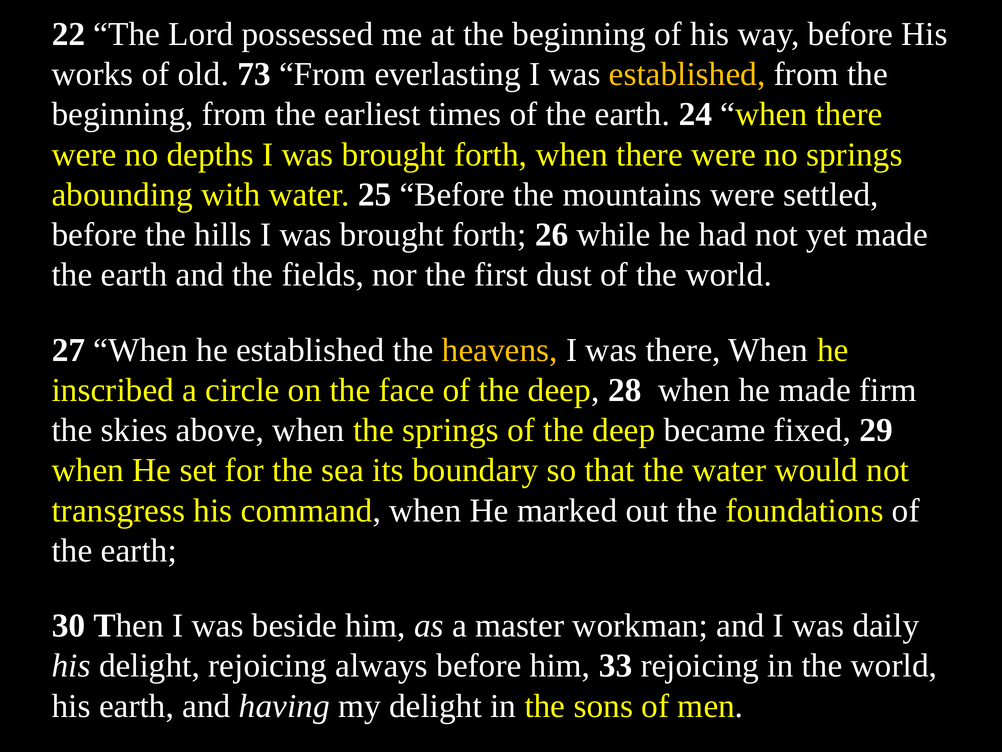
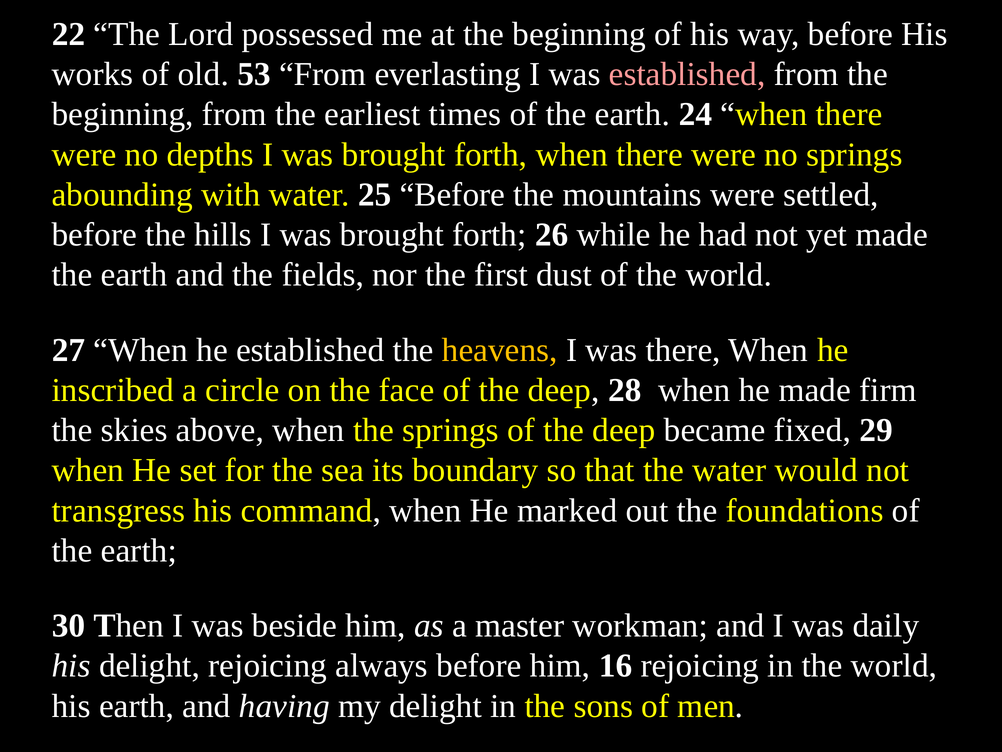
73: 73 -> 53 (254, 74)
established colour: yellow -> pink (687, 74)
33: 33 -> 16 (616, 665)
